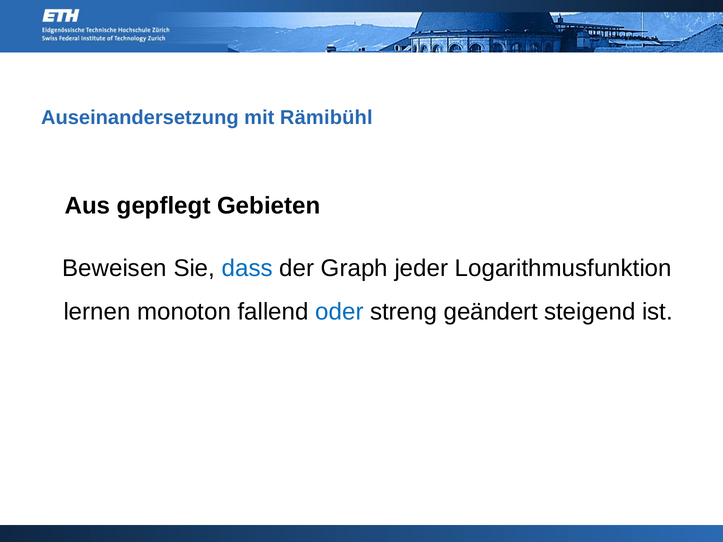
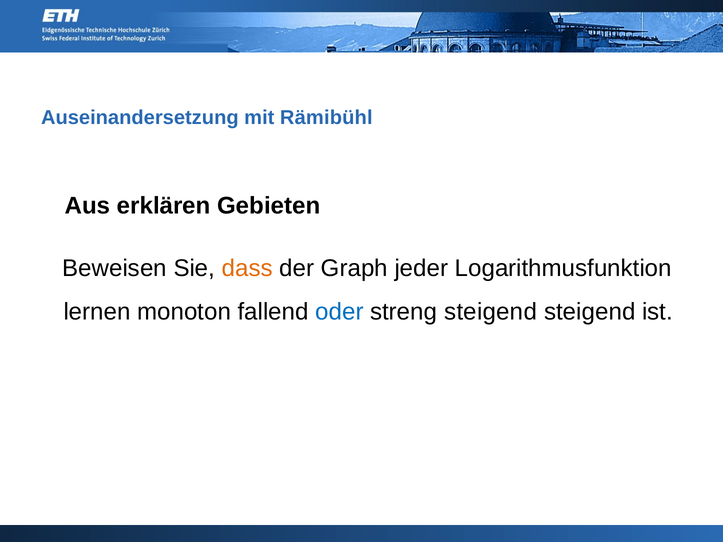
gepflegt: gepflegt -> erklären (164, 206)
dass colour: blue -> orange (247, 268)
streng geändert: geändert -> steigend (491, 312)
